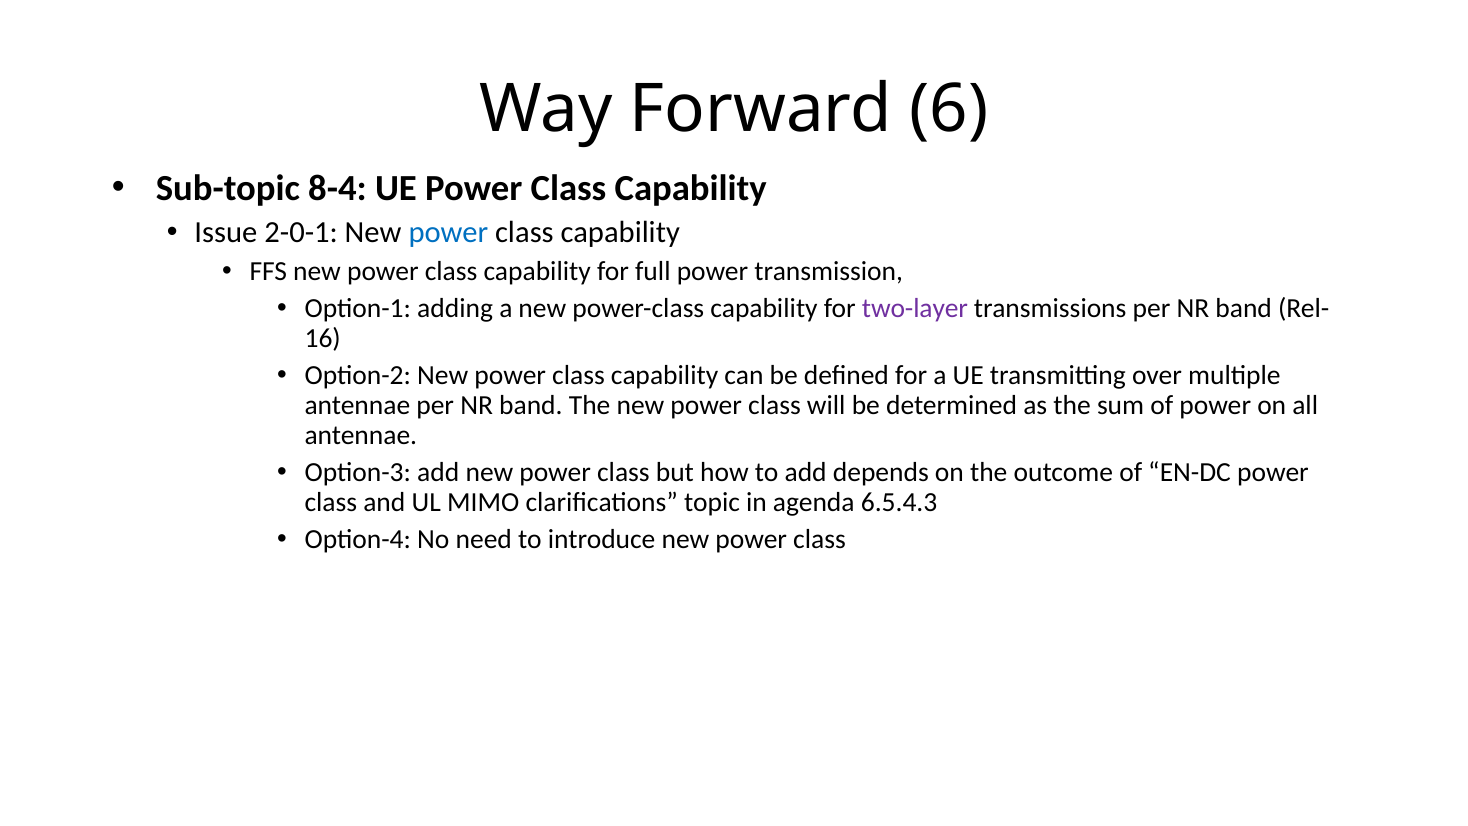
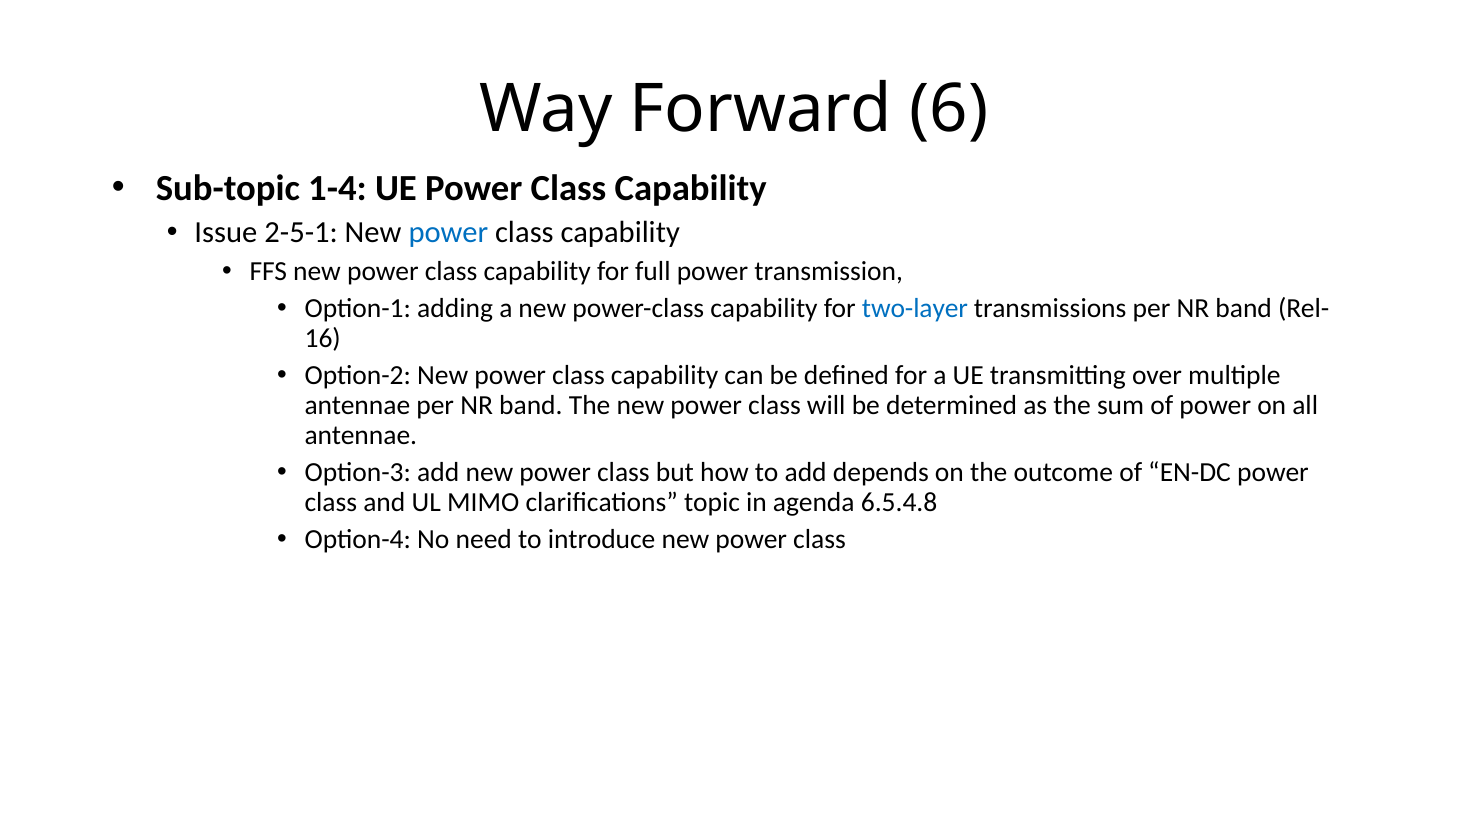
8-4: 8-4 -> 1-4 (337, 188)
2-0-1: 2-0-1 -> 2-5-1 (301, 232)
two-layer colour: purple -> blue (915, 309)
6.5.4.3: 6.5.4.3 -> 6.5.4.8 (899, 502)
